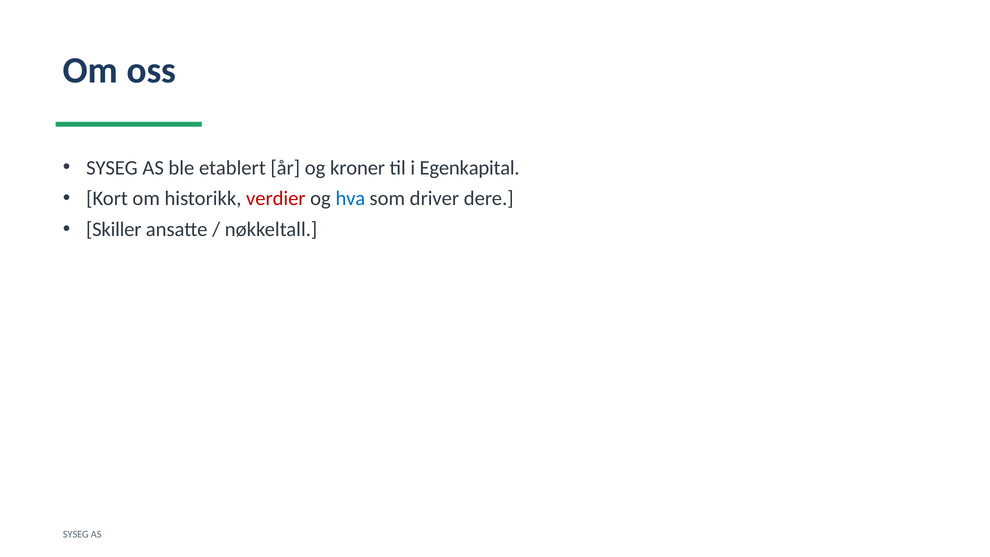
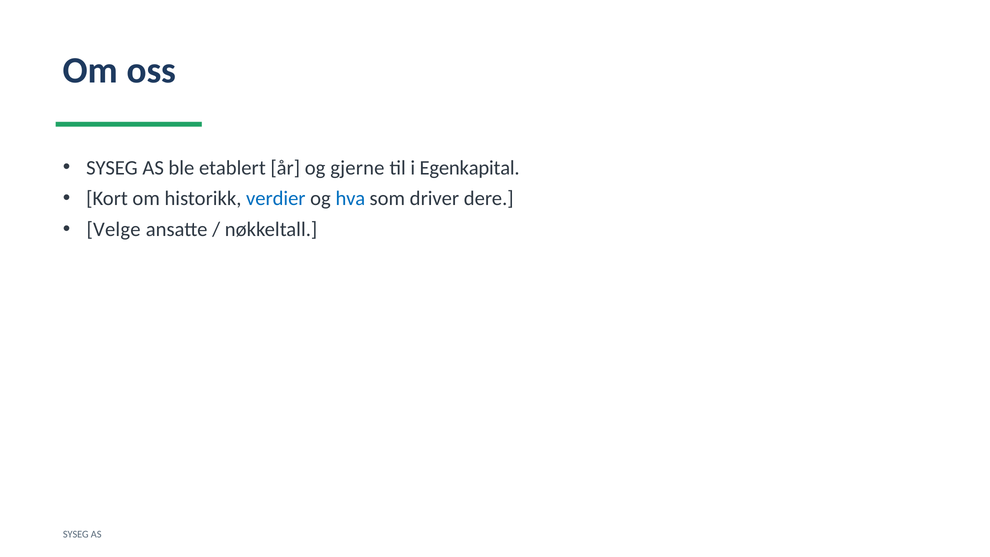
kroner: kroner -> gjerne (357, 168)
verdier colour: red -> blue (276, 199)
Skiller: Skiller -> Velge (114, 230)
